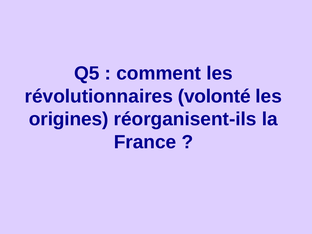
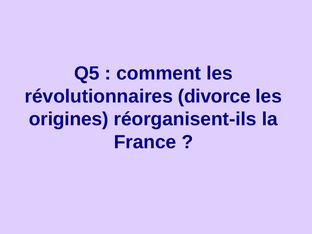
volonté: volonté -> divorce (214, 96)
